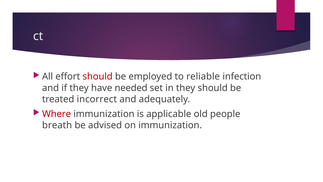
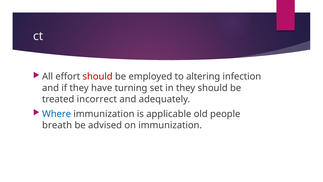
reliable: reliable -> altering (203, 76)
needed: needed -> turning (131, 88)
Where colour: red -> blue (57, 114)
